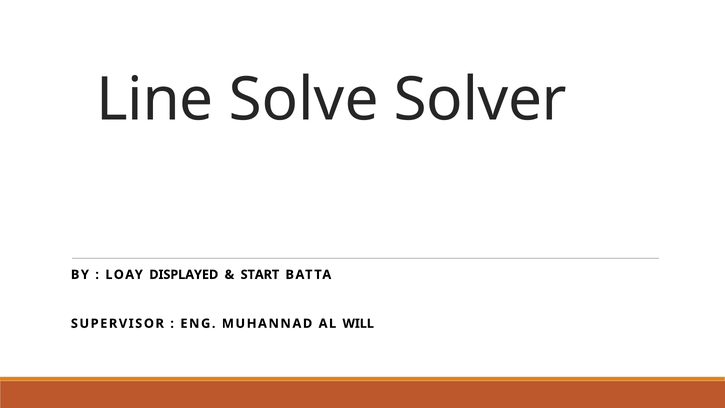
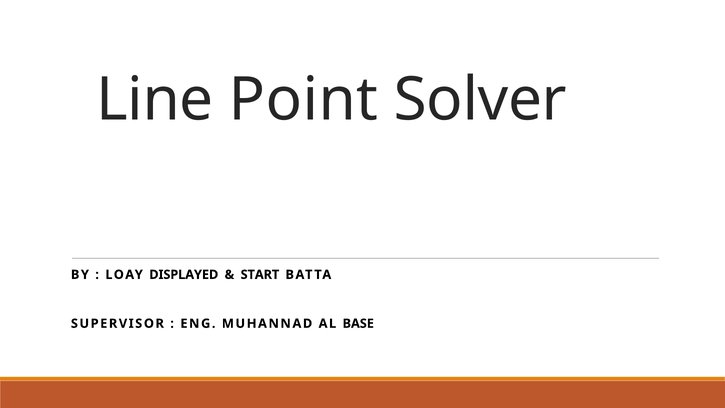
Solve: Solve -> Point (303, 100)
WILL: WILL -> BASE (358, 323)
